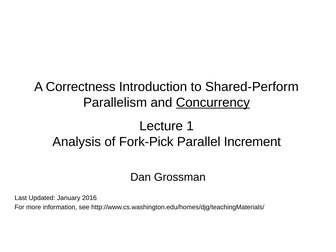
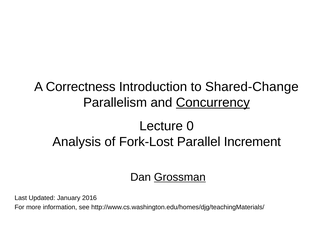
Shared-Perform: Shared-Perform -> Shared-Change (252, 87)
1: 1 -> 0 (190, 126)
Fork-Pick: Fork-Pick -> Fork-Lost (146, 142)
Grossman underline: none -> present (180, 177)
